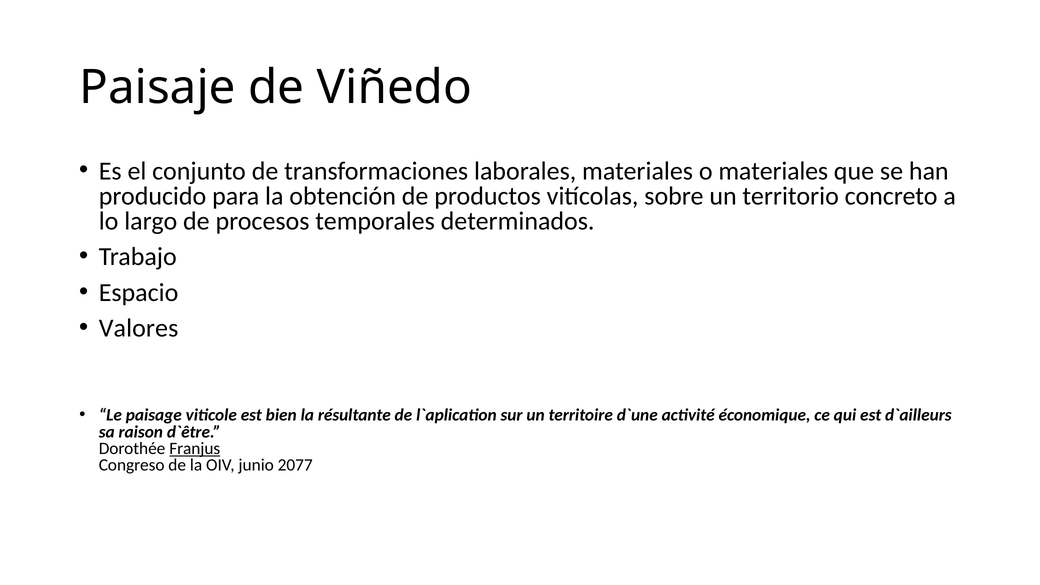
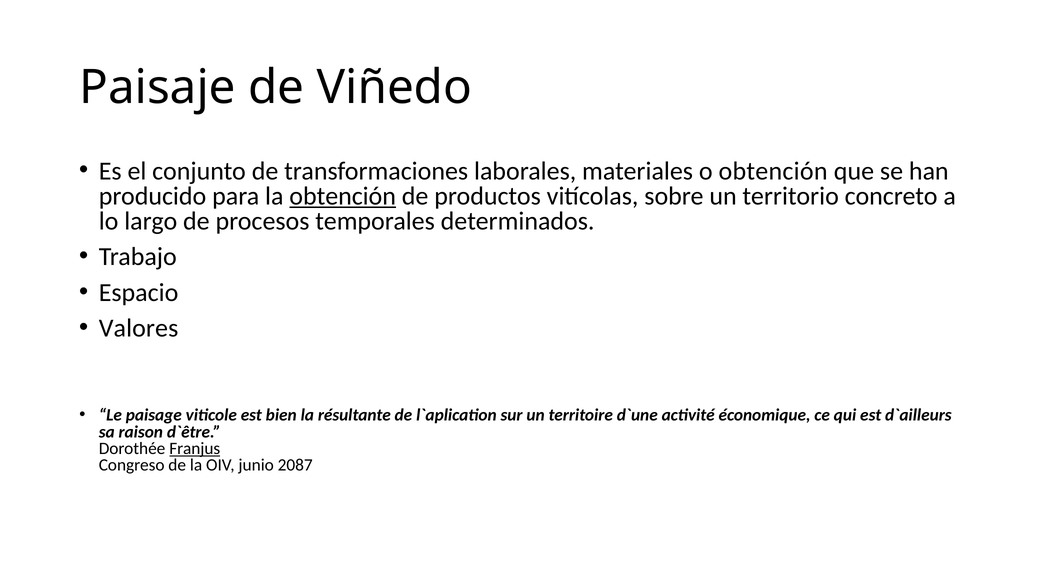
o materiales: materiales -> obtención (773, 171)
obtención underline: none -> present (343, 196)
2077: 2077 -> 2087 (295, 465)
